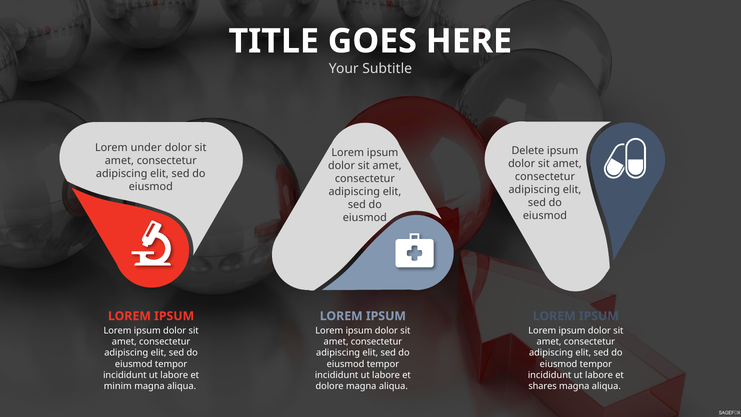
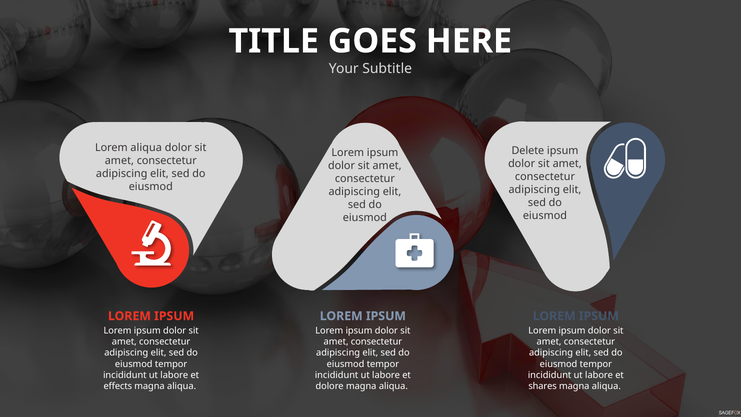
Lorem under: under -> aliqua (146, 148)
minim: minim -> effects (118, 386)
